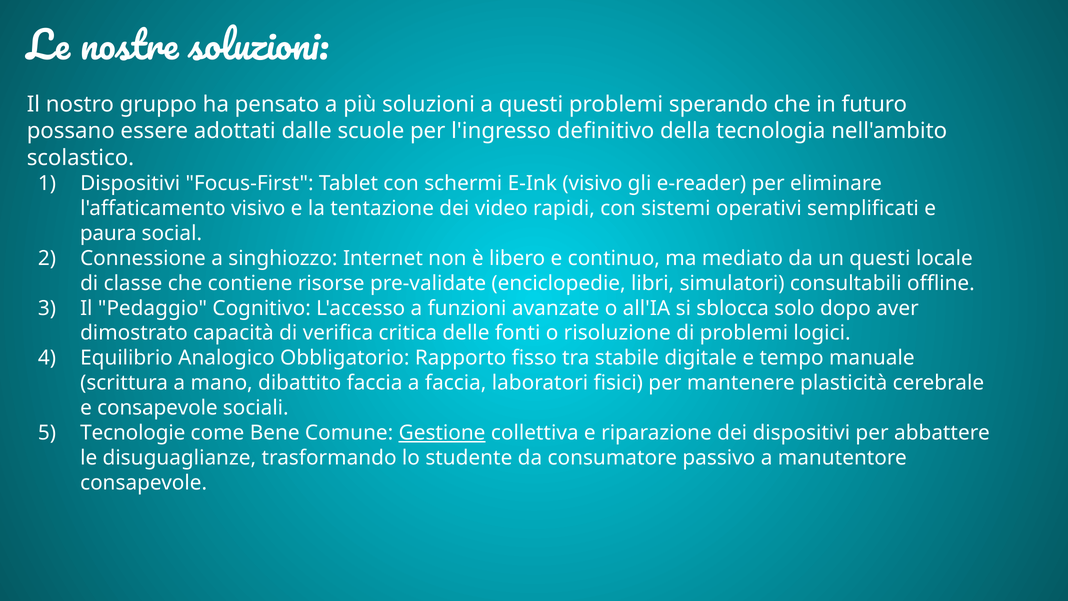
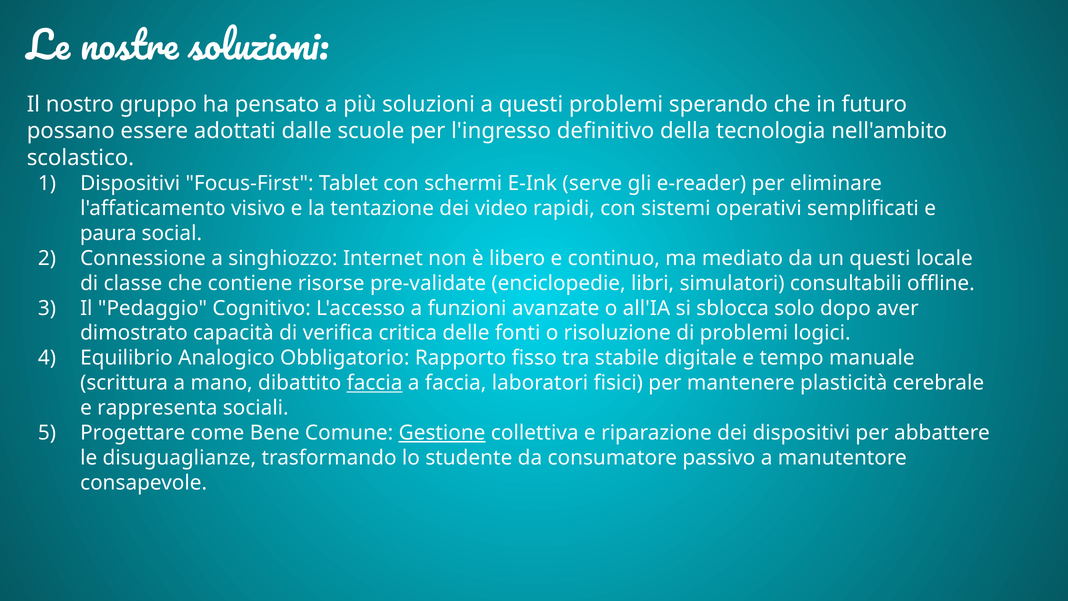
E-Ink visivo: visivo -> serve (592, 183)
faccia underline: none -> present (375, 383)
e consapevole: consapevole -> rappresenta (157, 408)
Tecnologie: Tecnologie -> Progettare (133, 433)
